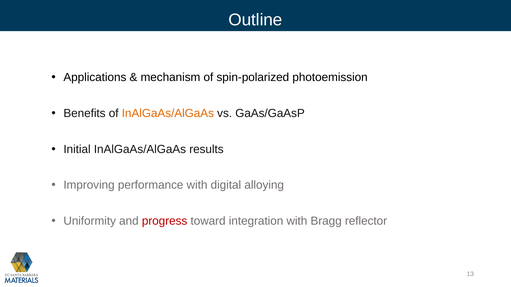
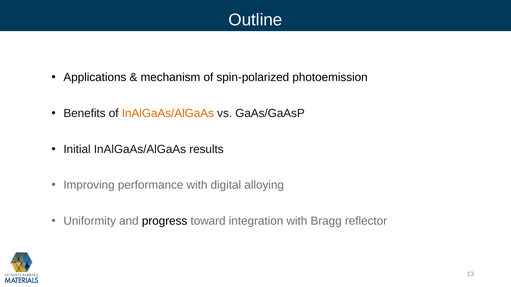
progress colour: red -> black (165, 221)
